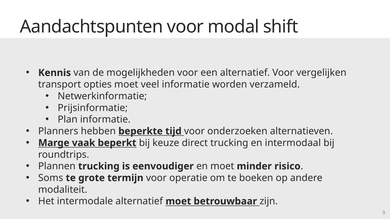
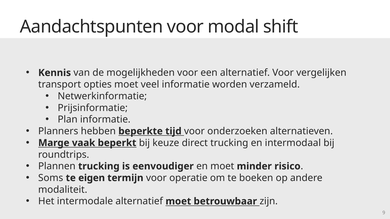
grote: grote -> eigen (92, 178)
